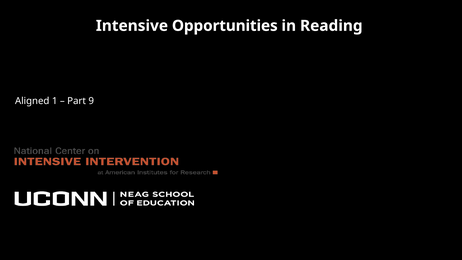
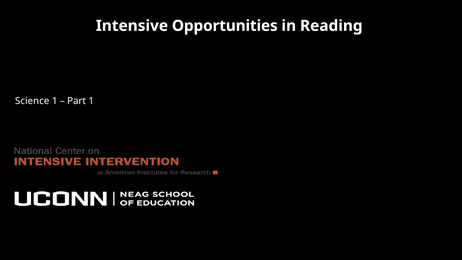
Aligned: Aligned -> Science (32, 101)
Part 9: 9 -> 1 (91, 101)
